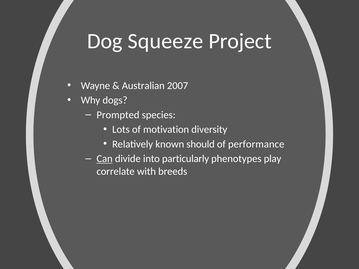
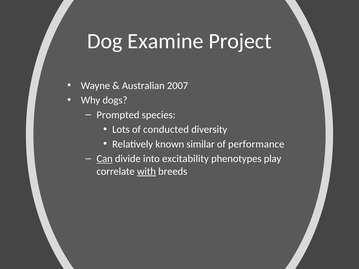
Squeeze: Squeeze -> Examine (166, 41)
motivation: motivation -> conducted (166, 130)
should: should -> similar (201, 144)
particularly: particularly -> excitability (185, 159)
with underline: none -> present (146, 171)
